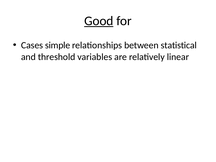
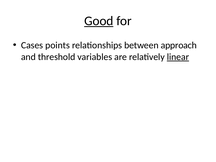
simple: simple -> points (58, 45)
statistical: statistical -> approach (179, 45)
linear underline: none -> present (178, 57)
